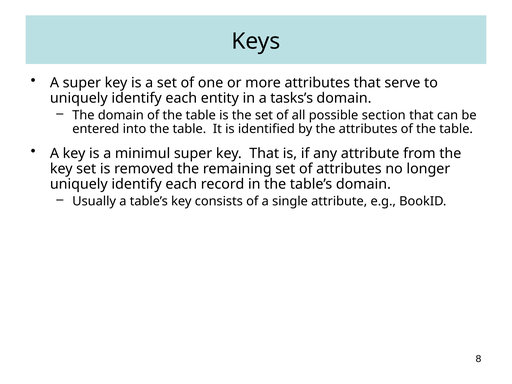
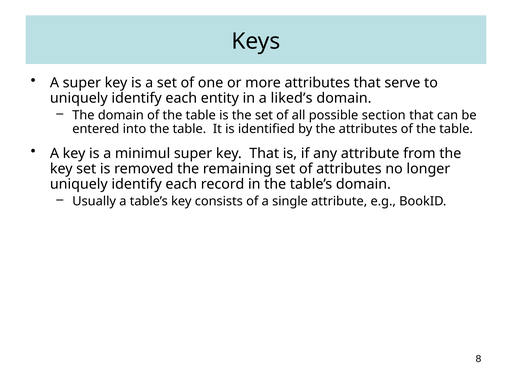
tasks’s: tasks’s -> liked’s (292, 98)
